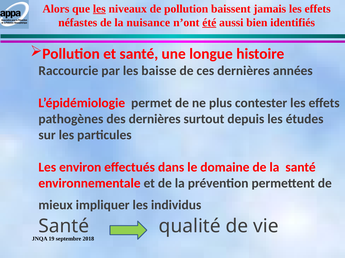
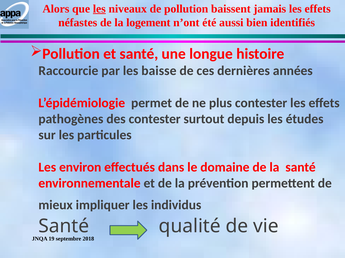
nuisance: nuisance -> logement (148, 23)
été underline: present -> none (209, 23)
des dernières: dernières -> contester (155, 119)
